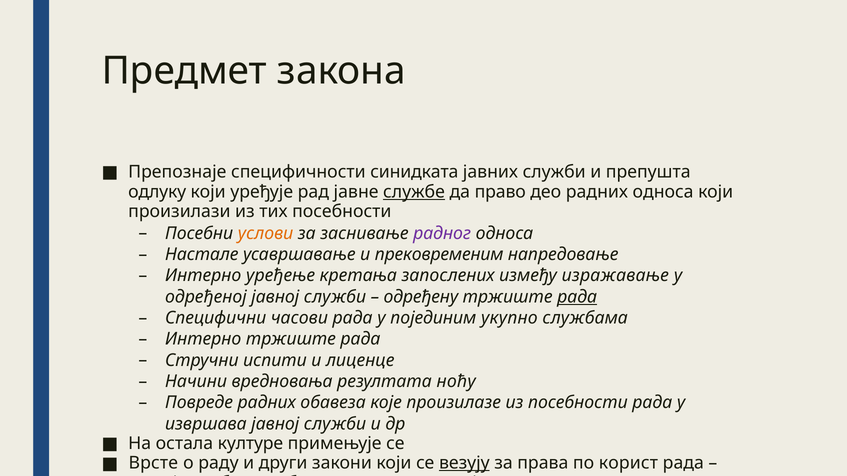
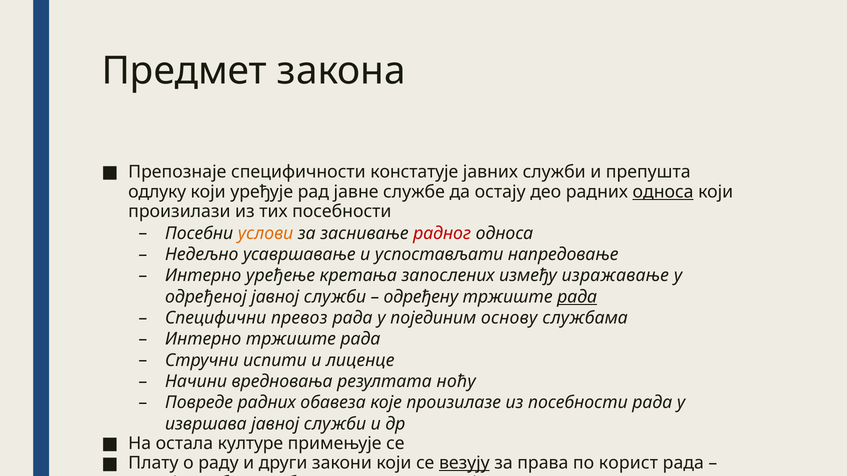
синидката: синидката -> констатује (414, 172)
службе underline: present -> none (414, 192)
право: право -> остају (500, 192)
односа underline: none -> present (663, 192)
радног colour: purple -> red (442, 233)
Настале: Настале -> Недељно (202, 255)
прековременим: прековременим -> успостављати (439, 255)
часови: часови -> превоз (299, 318)
укупно: укупно -> основу (509, 318)
Врсте: Врсте -> Плату (153, 464)
